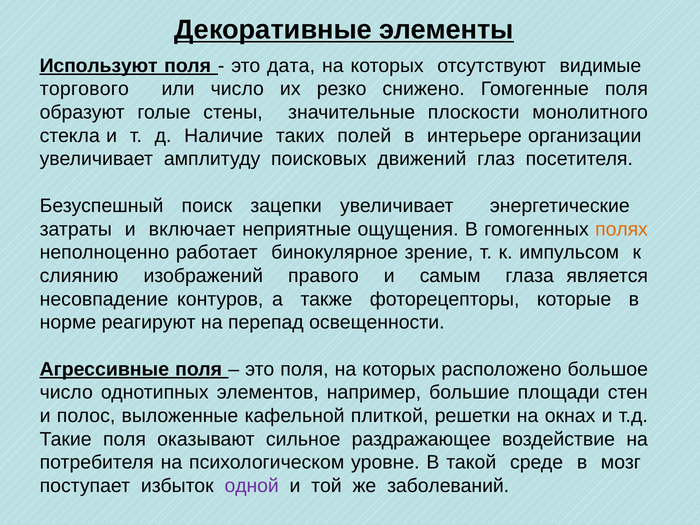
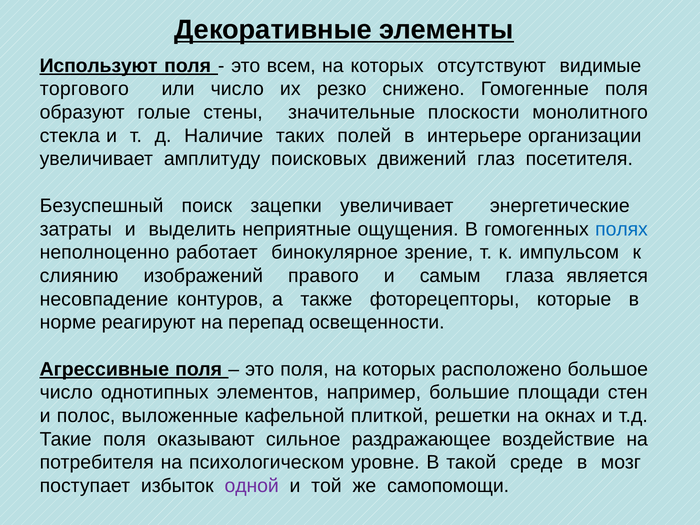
дата: дата -> всем (291, 66)
включает: включает -> выделить (192, 229)
полях colour: orange -> blue (622, 229)
заболеваний: заболеваний -> самопомощи (448, 486)
